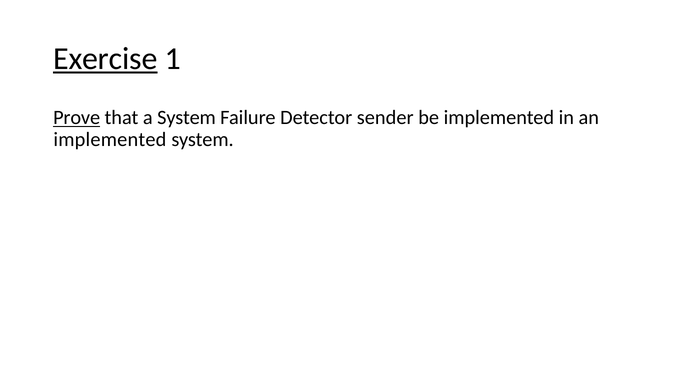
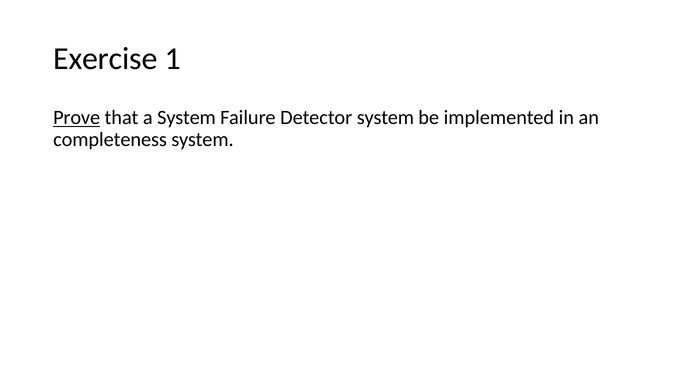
Exercise underline: present -> none (105, 59)
Detector sender: sender -> system (385, 118)
implemented: implemented -> completeness (110, 140)
